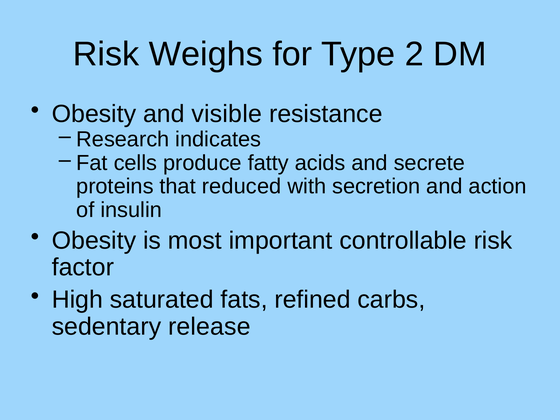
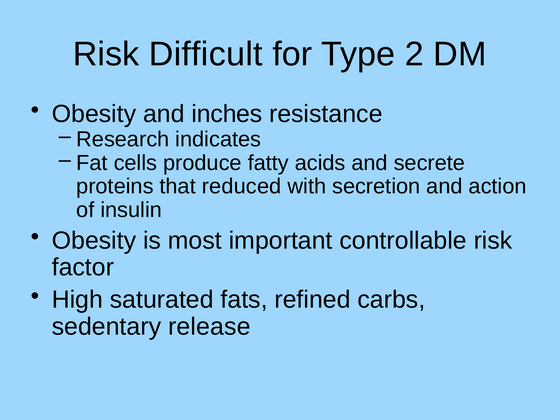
Weighs: Weighs -> Difficult (206, 54)
visible: visible -> inches (227, 114)
